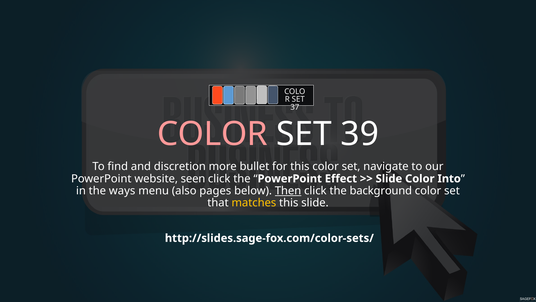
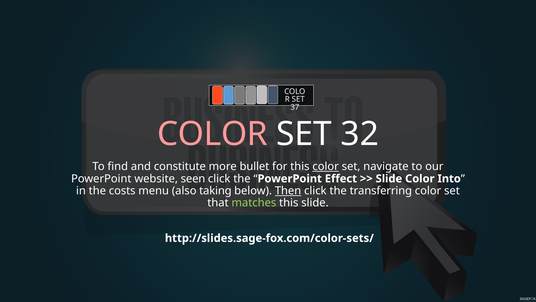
39: 39 -> 32 (360, 134)
discretion: discretion -> constitute (180, 166)
color underline: none -> present (326, 166)
ways: ways -> costs (122, 190)
pages: pages -> taking (215, 190)
background: background -> transferring (381, 190)
matches colour: yellow -> light green (254, 203)
